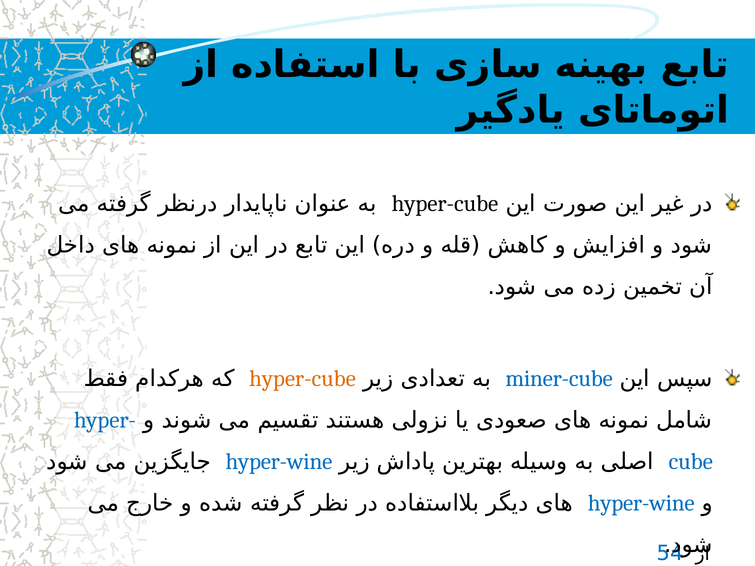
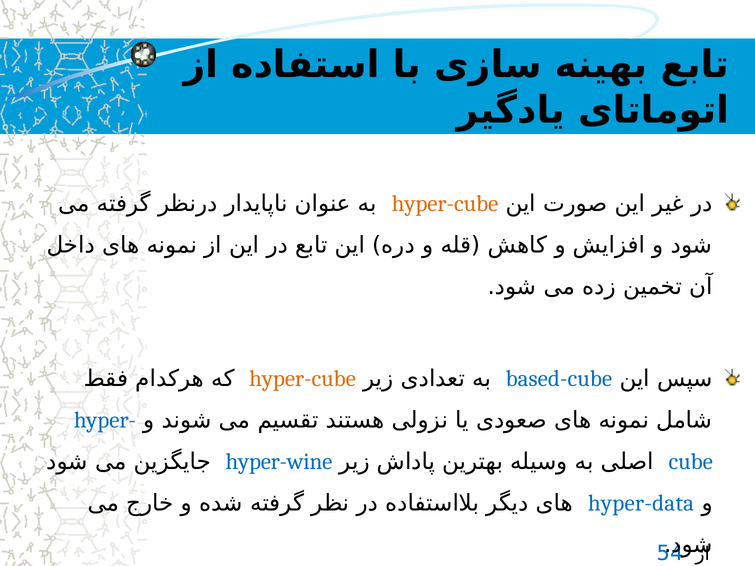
hyper-cube colour: black -> orange (445, 204)
miner-cube: miner-cube -> based-cube (559, 379)
hyper-wine: hyper-wine -> hyper-data (641, 503)
